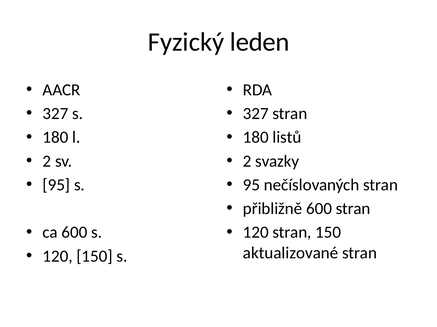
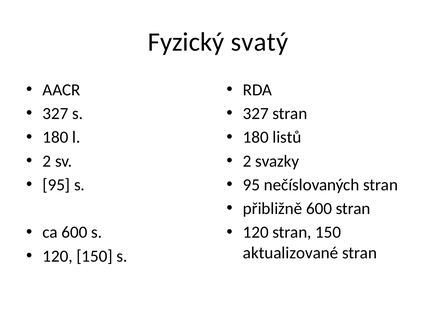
leden: leden -> svatý (259, 42)
